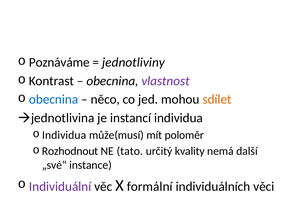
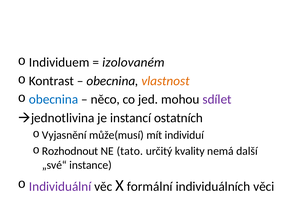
Poznáváme: Poznáváme -> Individuem (59, 62)
jednotliviny: jednotliviny -> izolovaném (133, 62)
vlastnost colour: purple -> orange (166, 81)
sdílet colour: orange -> purple (217, 99)
instancí individua: individua -> ostatních (179, 118)
Individua: Individua -> Vyjasnění (64, 135)
poloměr: poloměr -> individuí (184, 135)
